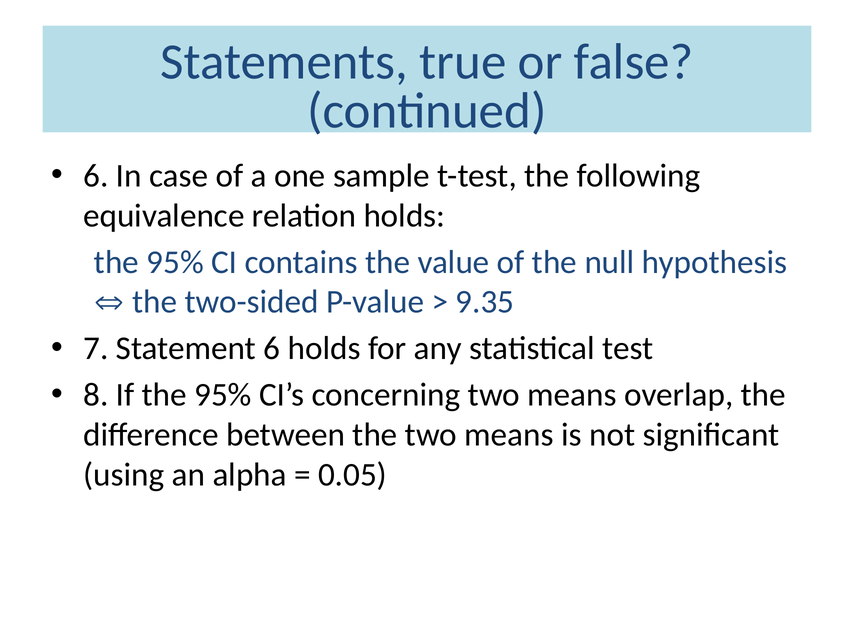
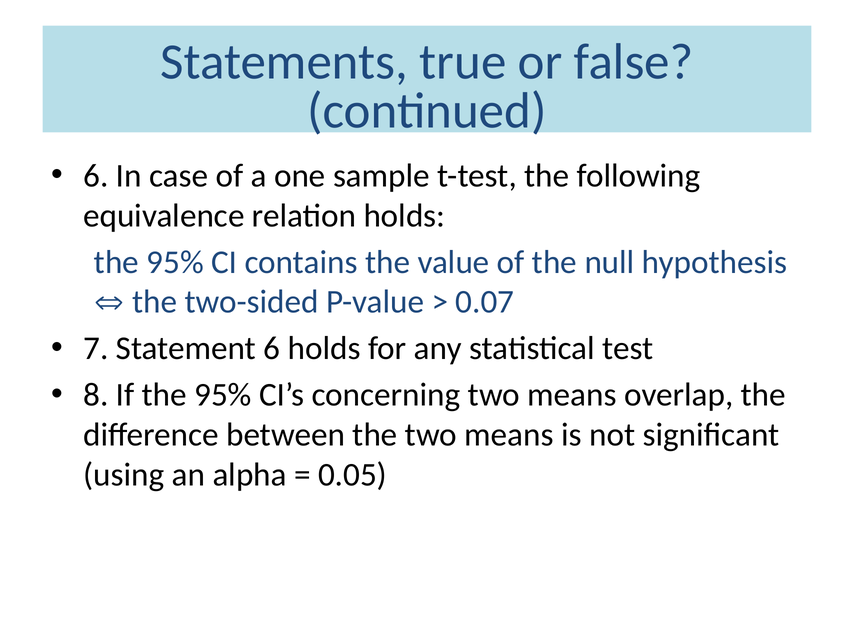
9.35: 9.35 -> 0.07 (485, 302)
